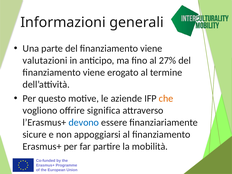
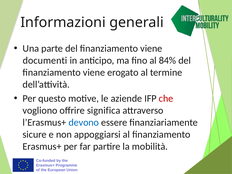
valutazioni: valutazioni -> documenti (45, 60)
27%: 27% -> 84% (167, 60)
che colour: orange -> red (166, 98)
